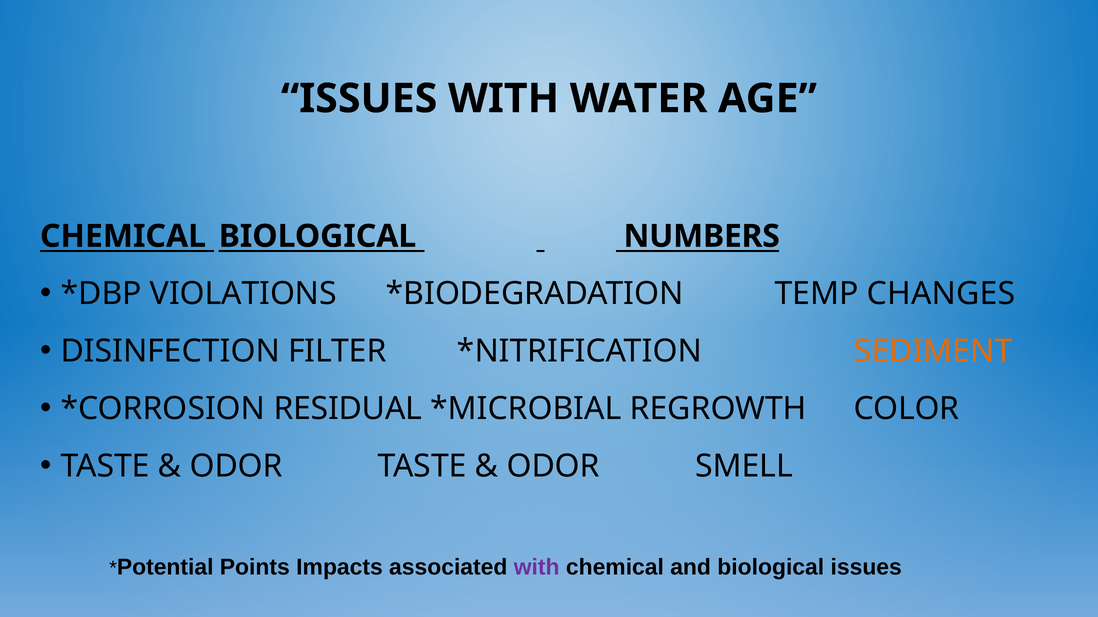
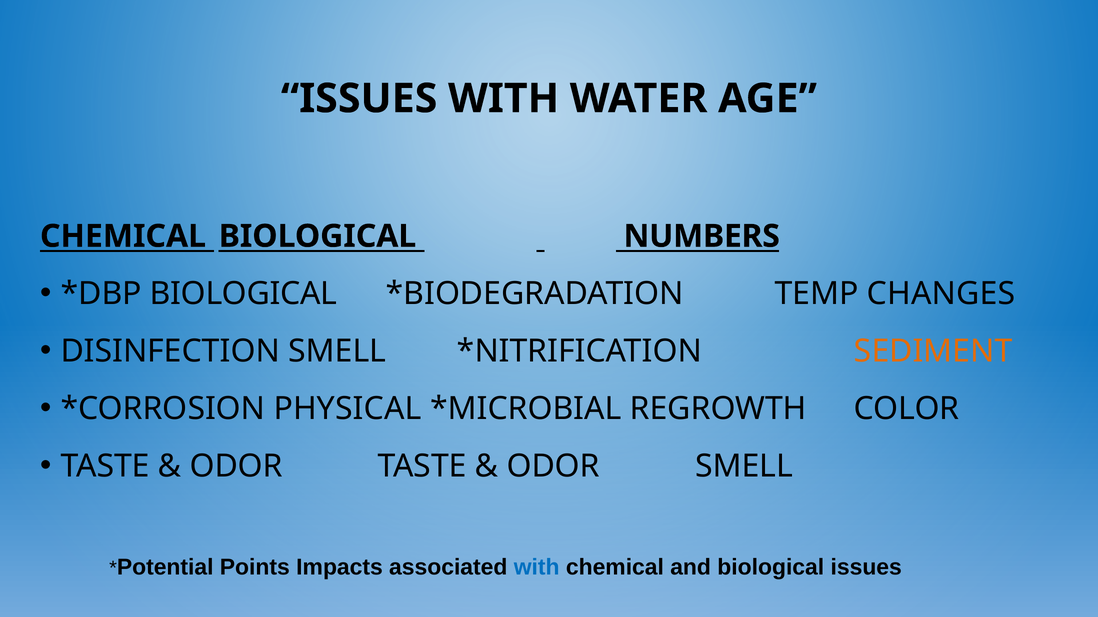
VIOLATIONS: VIOLATIONS -> BIOLOGICAL (243, 294)
DISINFECTION FILTER: FILTER -> SMELL (337, 352)
RESIDUAL: RESIDUAL -> PHYSICAL (348, 409)
with colour: purple -> blue (537, 568)
